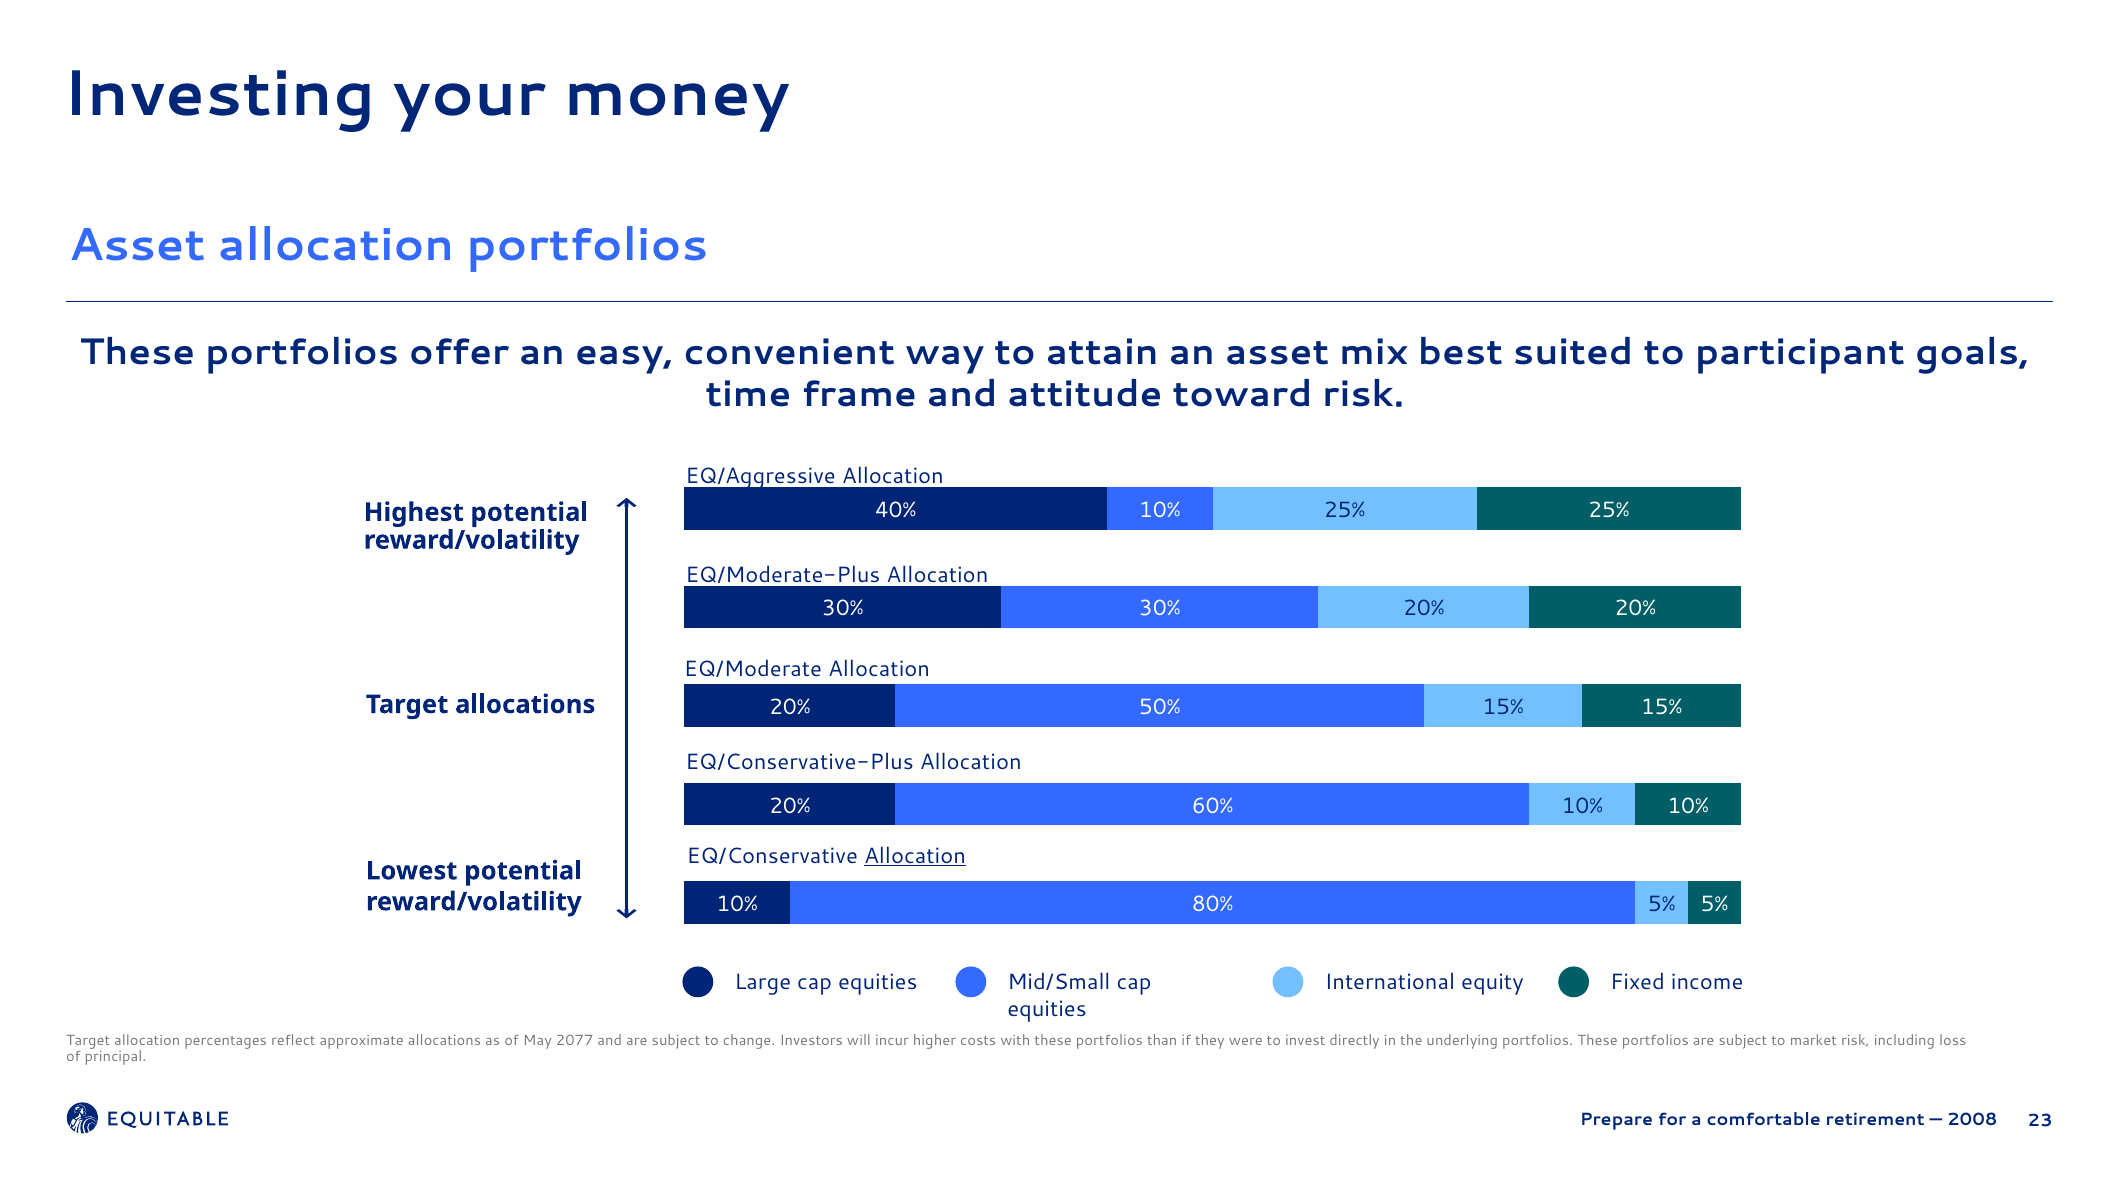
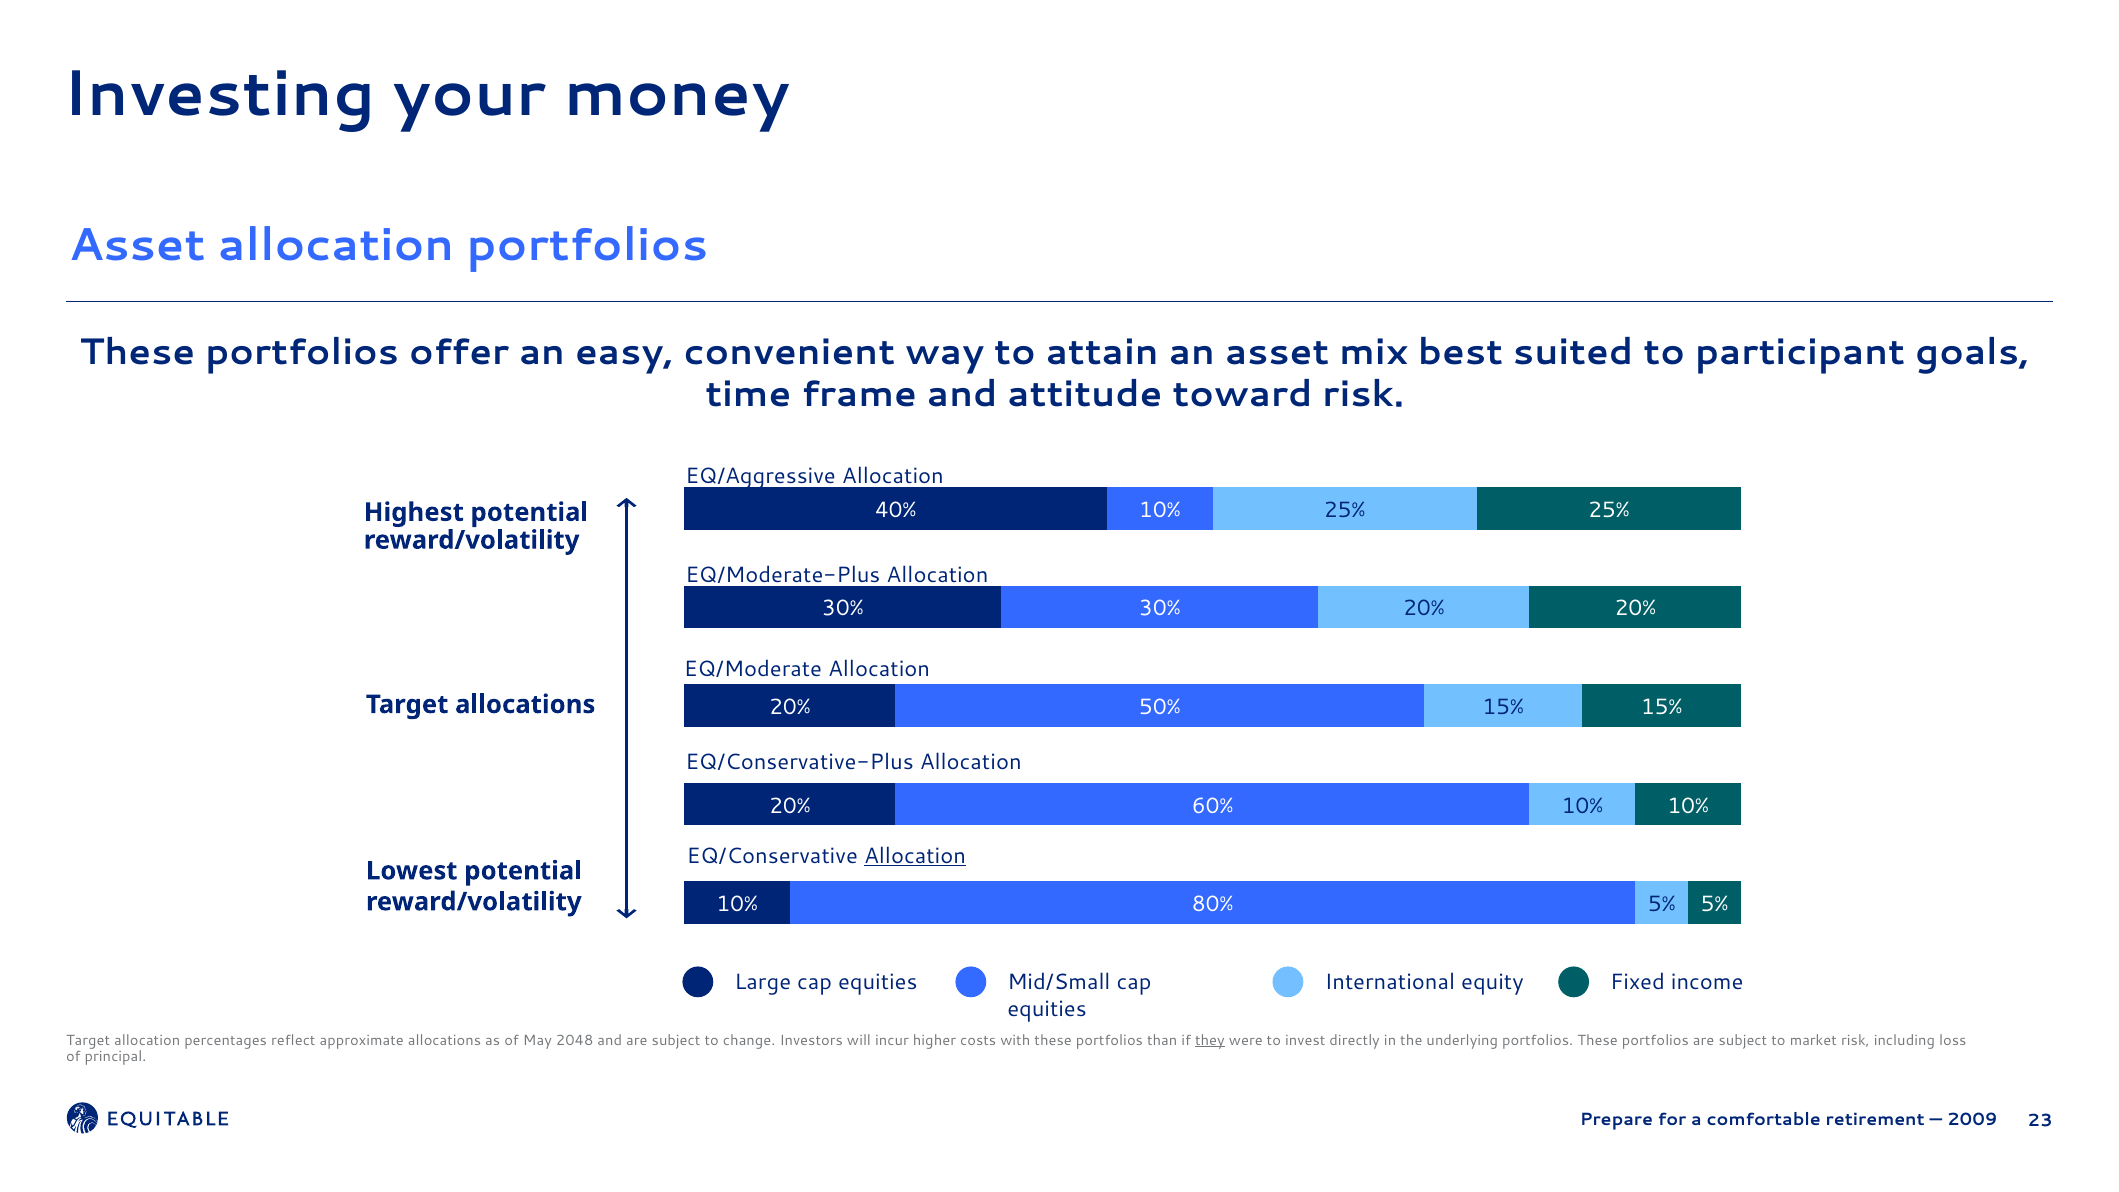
2077: 2077 -> 2048 (575, 1040)
they underline: none -> present (1210, 1040)
2008: 2008 -> 2009 (1972, 1120)
